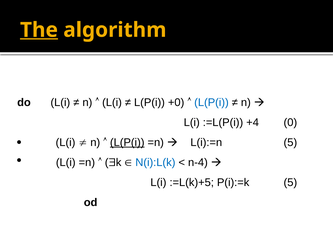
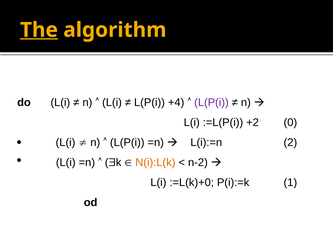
+0: +0 -> +4 (176, 102)
L(P(i colour: blue -> purple (211, 102)
+4: +4 -> +2 (253, 122)
L(P(i underline: present -> none (127, 142)
L(i):=n 5: 5 -> 2 (290, 142)
N(i):L(k colour: blue -> orange (155, 162)
n-4: n-4 -> n-2 (198, 162)
:=L(k)+5: :=L(k)+5 -> :=L(k)+0 (192, 182)
P(i):=k 5: 5 -> 1 (290, 182)
